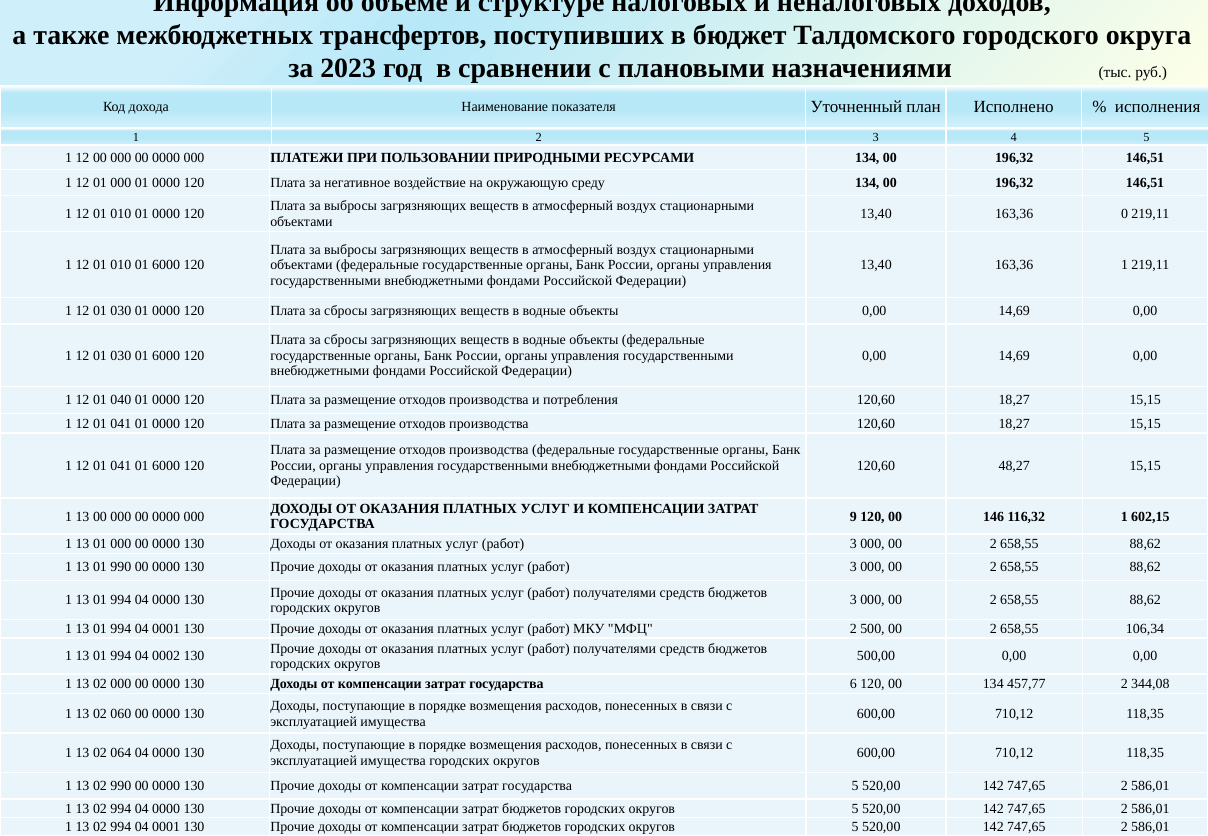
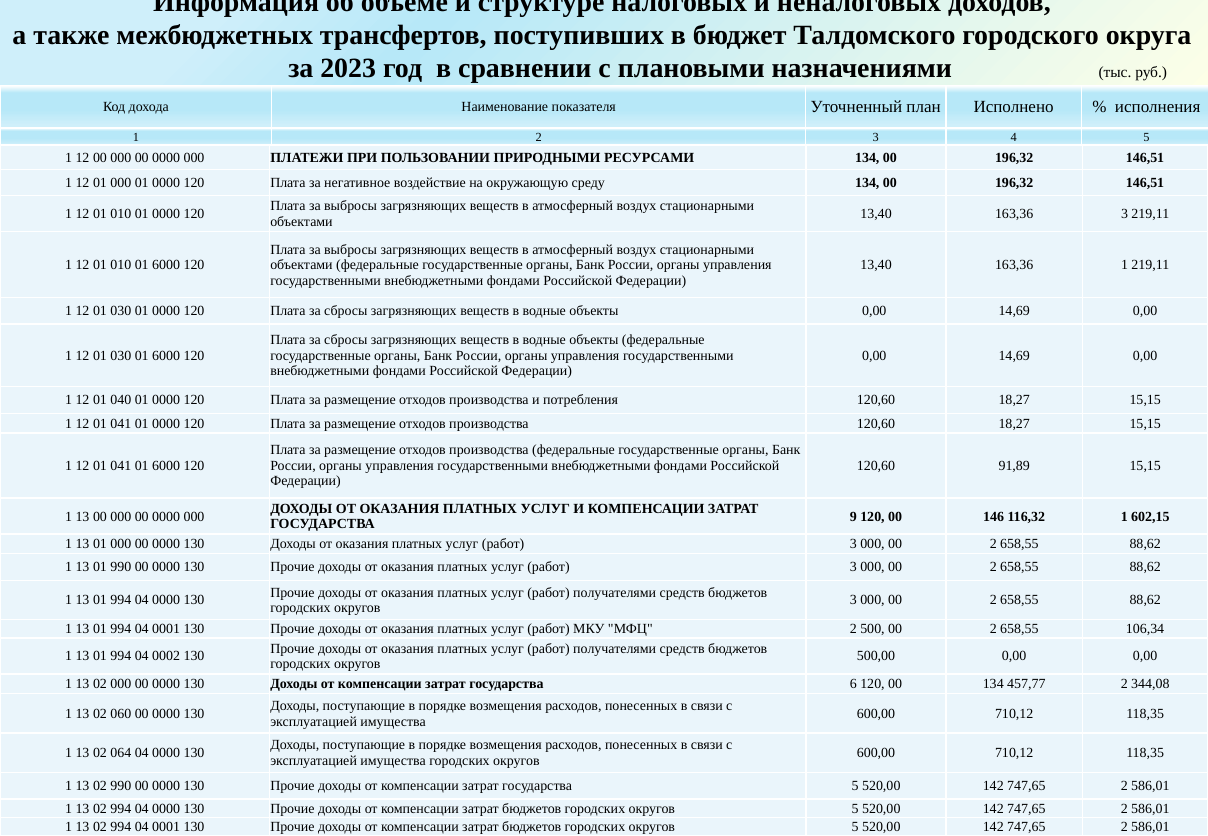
163,36 0: 0 -> 3 (1125, 214)
48,27: 48,27 -> 91,89 (1014, 466)
